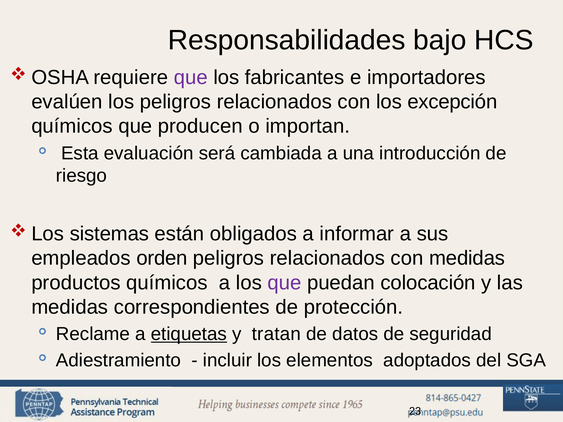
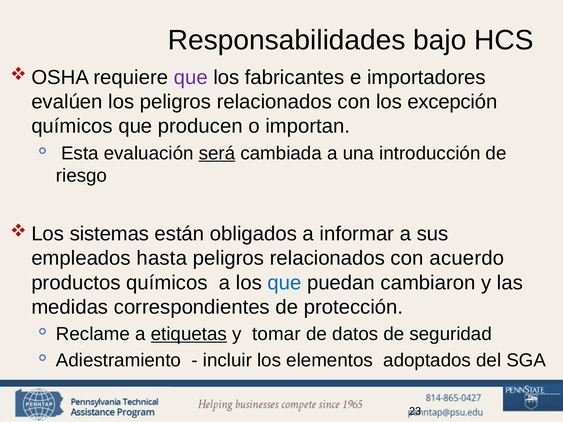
será underline: none -> present (217, 153)
orden: orden -> hasta (162, 258)
con medidas: medidas -> acuerdo (467, 258)
que colour: purple -> blue (284, 283)
colocación: colocación -> cambiaron (428, 283)
tratan: tratan -> tomar (276, 334)
